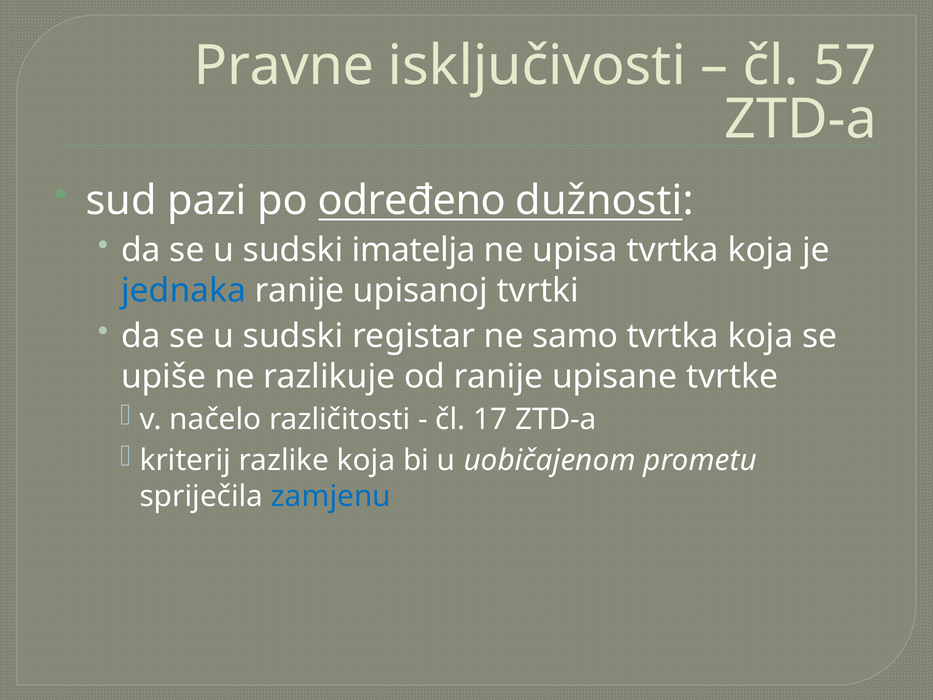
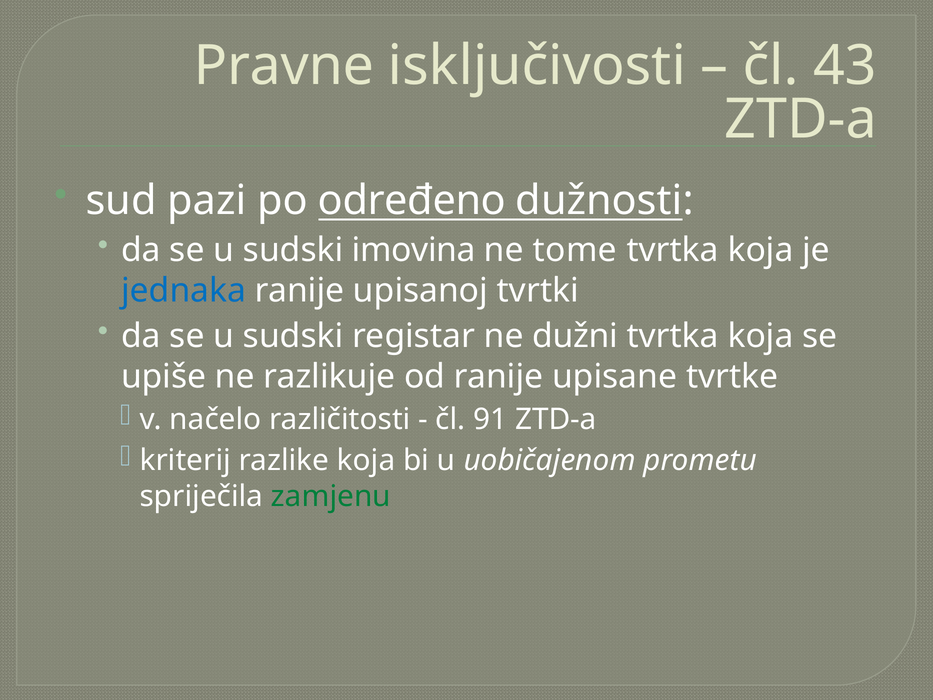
57: 57 -> 43 (845, 66)
imatelja: imatelja -> imovina (414, 250)
upisa: upisa -> tome (575, 250)
samo: samo -> dužni (575, 336)
17: 17 -> 91 (490, 419)
zamjenu colour: blue -> green (331, 496)
